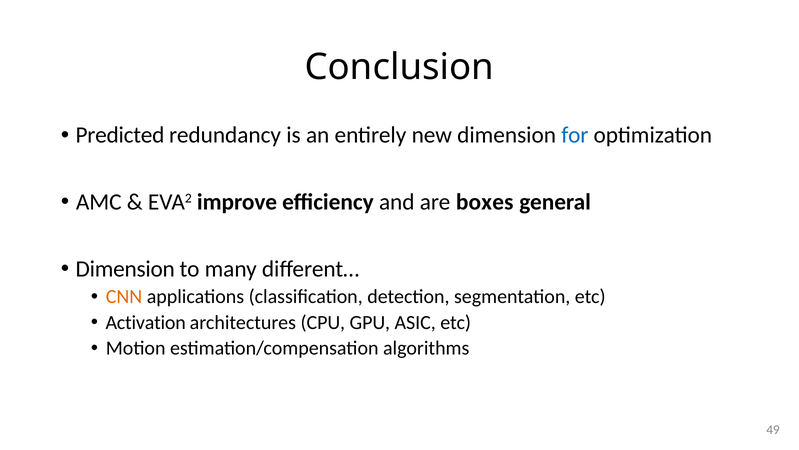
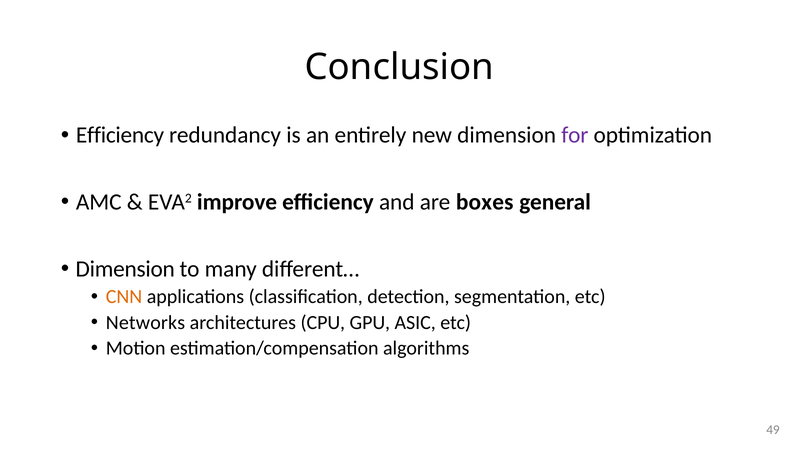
Predicted: Predicted -> Efficiency (120, 135)
for colour: blue -> purple (575, 135)
Activation: Activation -> Networks (145, 322)
